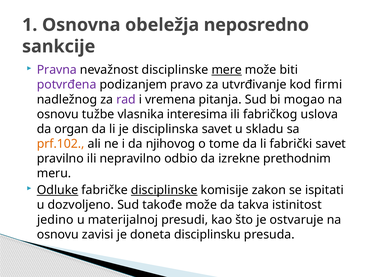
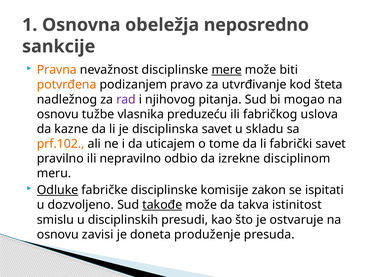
Pravna colour: purple -> orange (57, 70)
potvrđena colour: purple -> orange (67, 85)
firmi: firmi -> šteta (328, 85)
vremena: vremena -> njihovog (170, 99)
interesima: interesima -> preduzeću (197, 114)
organ: organ -> kazne (71, 129)
njihovog: njihovog -> uticajem (171, 144)
prethodnim: prethodnim -> disciplinom (297, 158)
disciplinske underline: present -> none (164, 190)
takođe underline: none -> present (162, 205)
jedino: jedino -> smislu (55, 219)
materijalnoj: materijalnoj -> disciplinskih (123, 219)
disciplinsku: disciplinsku -> produženje (207, 234)
